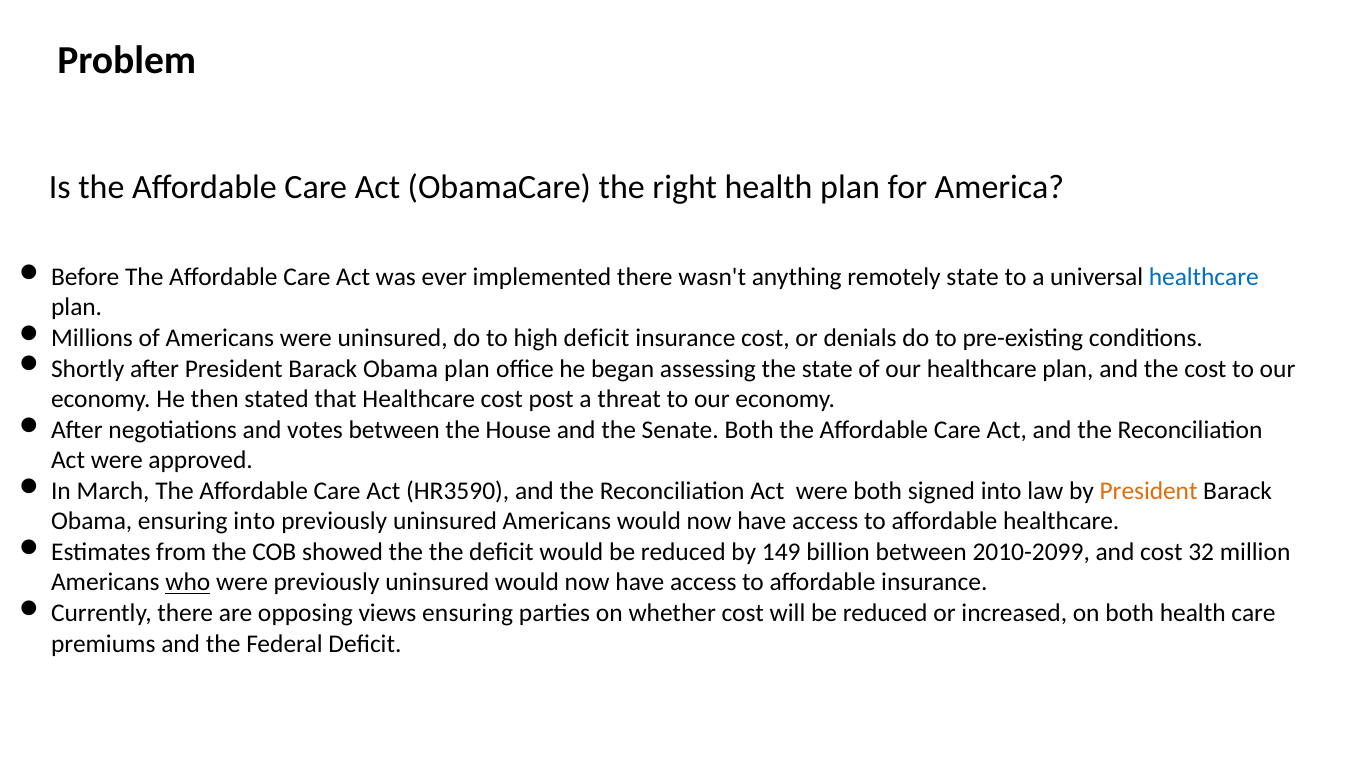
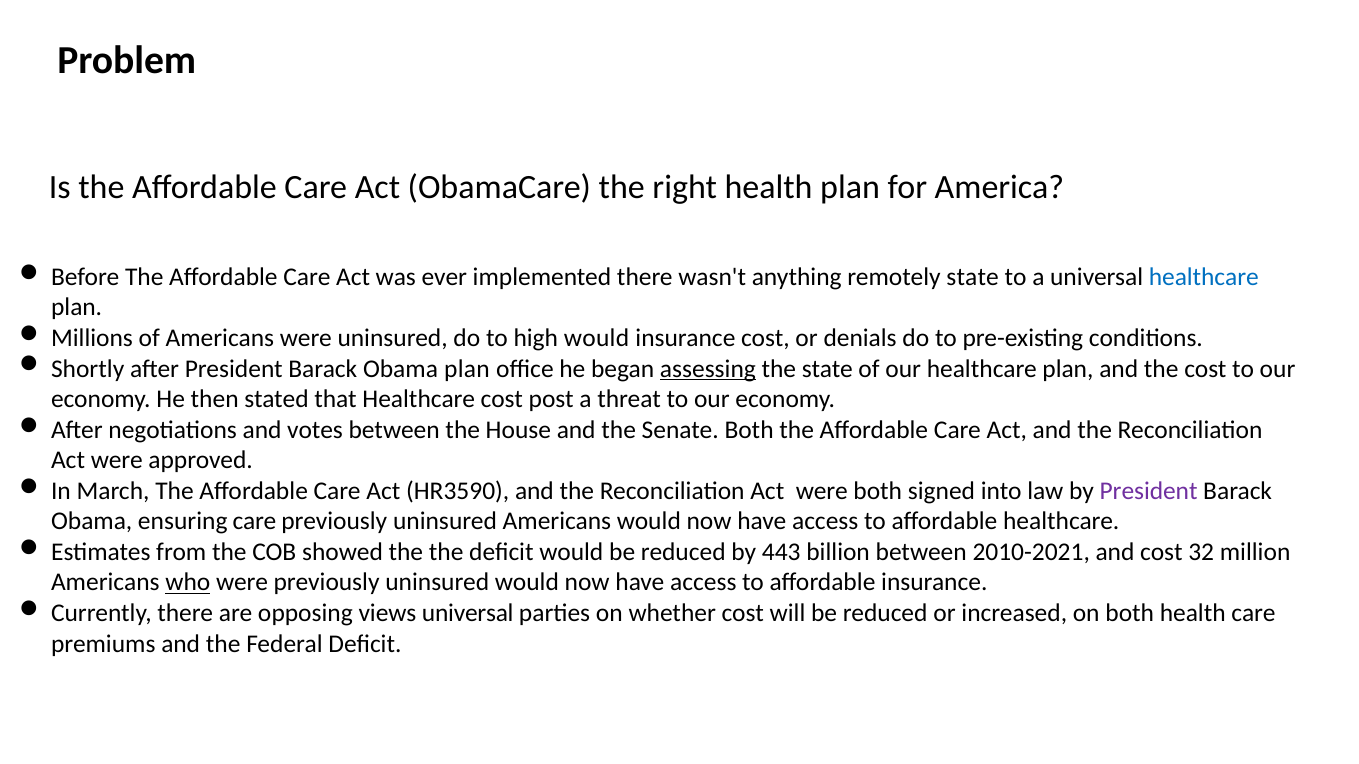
high deficit: deficit -> would (597, 338)
assessing underline: none -> present (708, 369)
President colour: orange -> purple (1149, 491)
ensuring into: into -> care (255, 522)
149: 149 -> 443 (781, 552)
2010-2099: 2010-2099 -> 2010-2021 (1031, 552)
views ensuring: ensuring -> universal (468, 613)
